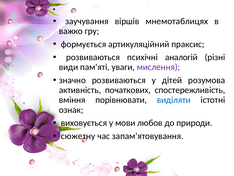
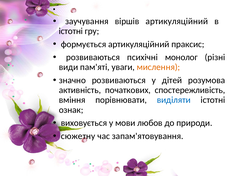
віршів мнемотаблицях: мнемотаблицях -> артикуляційний (177, 21)
важко: важко -> істотні (71, 31)
аналогій: аналогій -> монолог (181, 57)
мислення colour: purple -> orange (158, 67)
